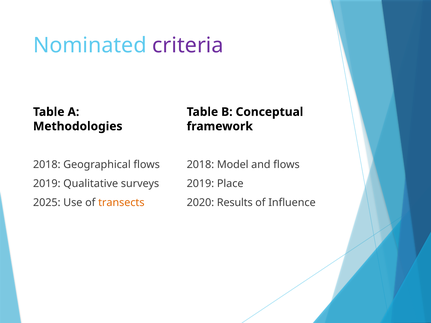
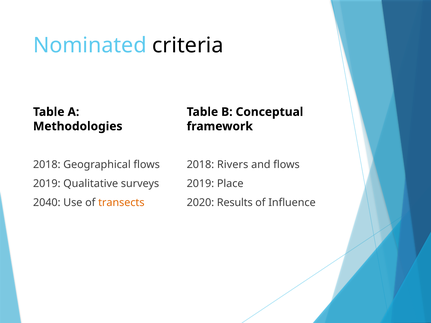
criteria colour: purple -> black (188, 45)
Model: Model -> Rivers (233, 165)
2025: 2025 -> 2040 (47, 203)
